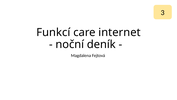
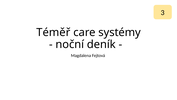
Funkcí: Funkcí -> Téměř (53, 32)
internet: internet -> systémy (120, 32)
